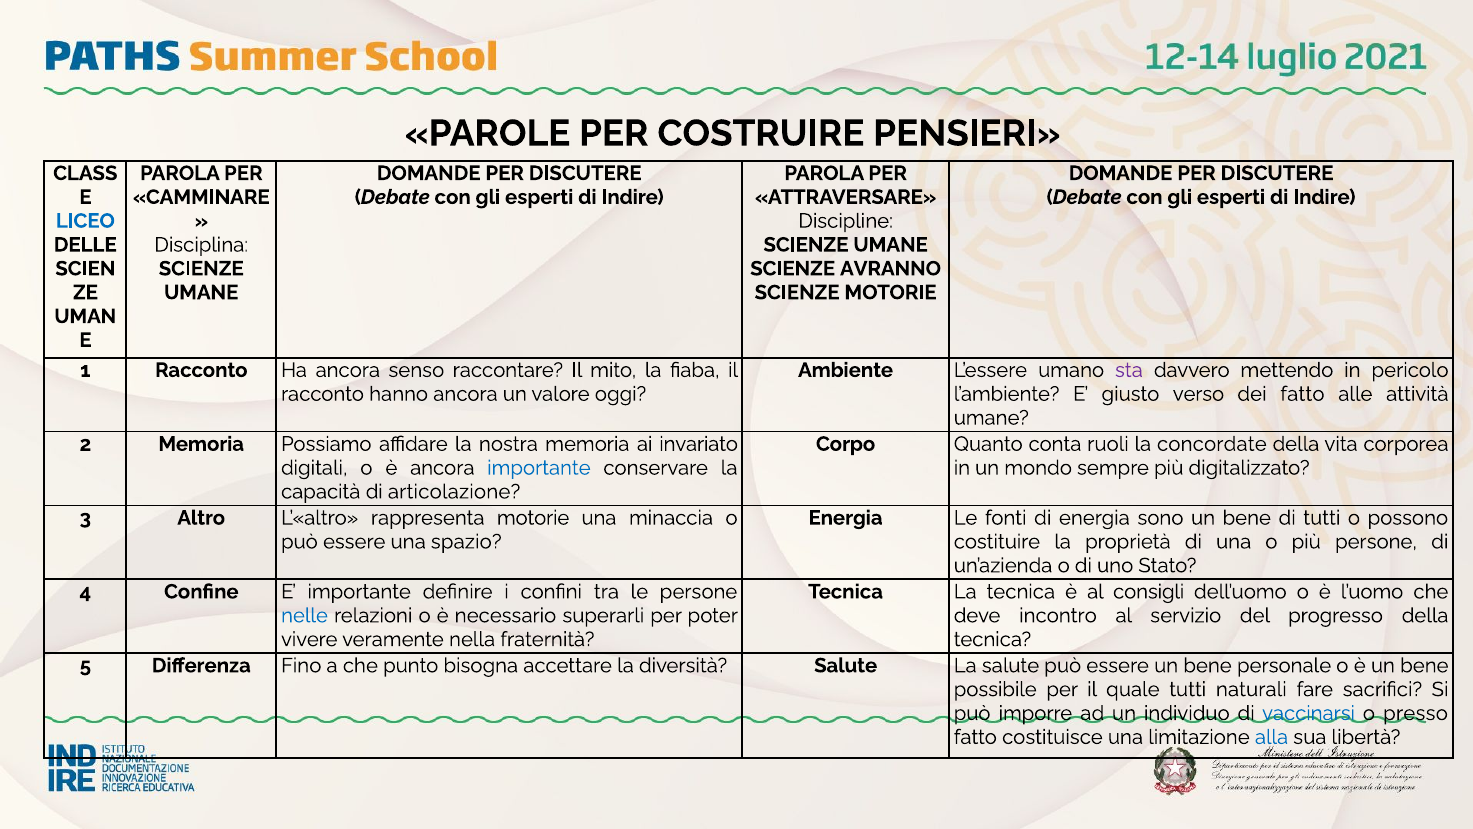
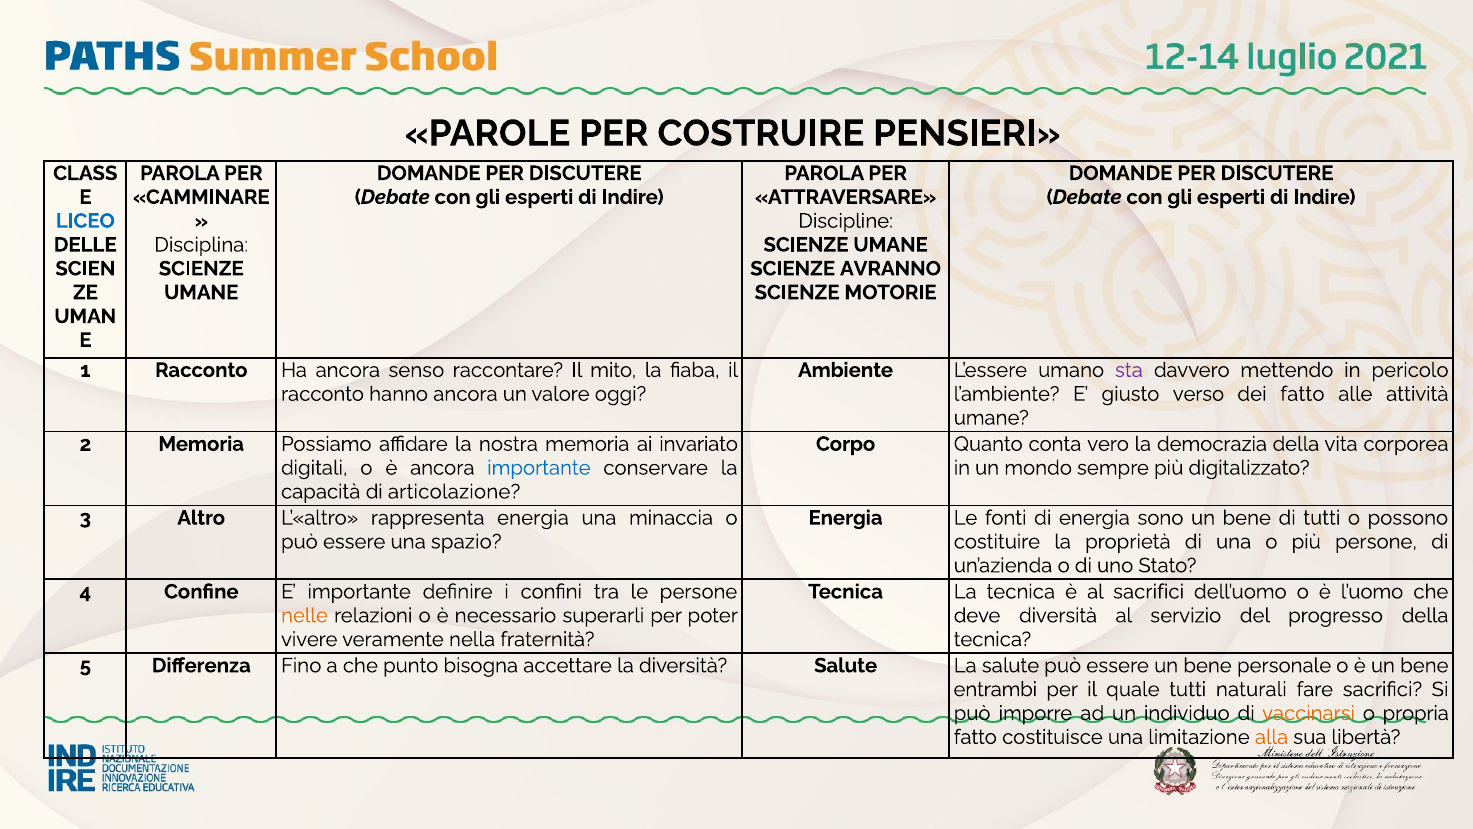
ruoli: ruoli -> vero (1108, 444)
concordate: concordate -> democrazia (1212, 444)
rappresenta motorie: motorie -> energia (533, 518)
al consigli: consigli -> sacrifici (1149, 591)
nelle colour: blue -> orange (304, 615)
deve incontro: incontro -> diversità (1058, 615)
possibile: possibile -> entrambi (995, 689)
vaccinarsi colour: blue -> orange (1309, 713)
presso: presso -> propria (1416, 713)
alla colour: blue -> orange (1272, 737)
